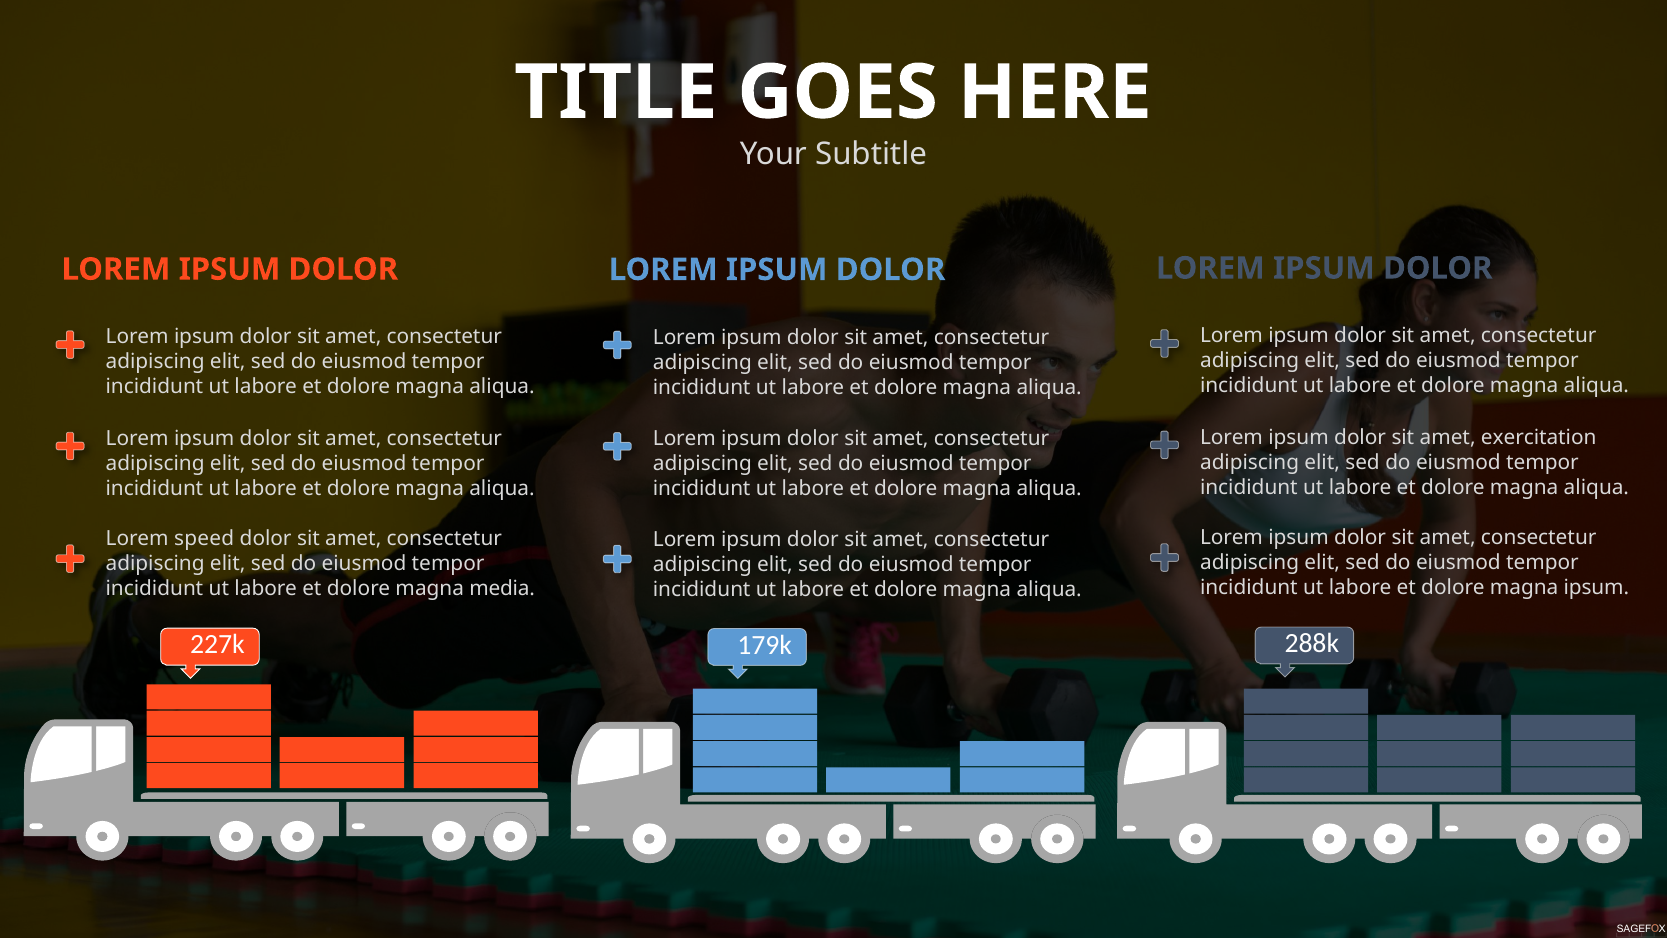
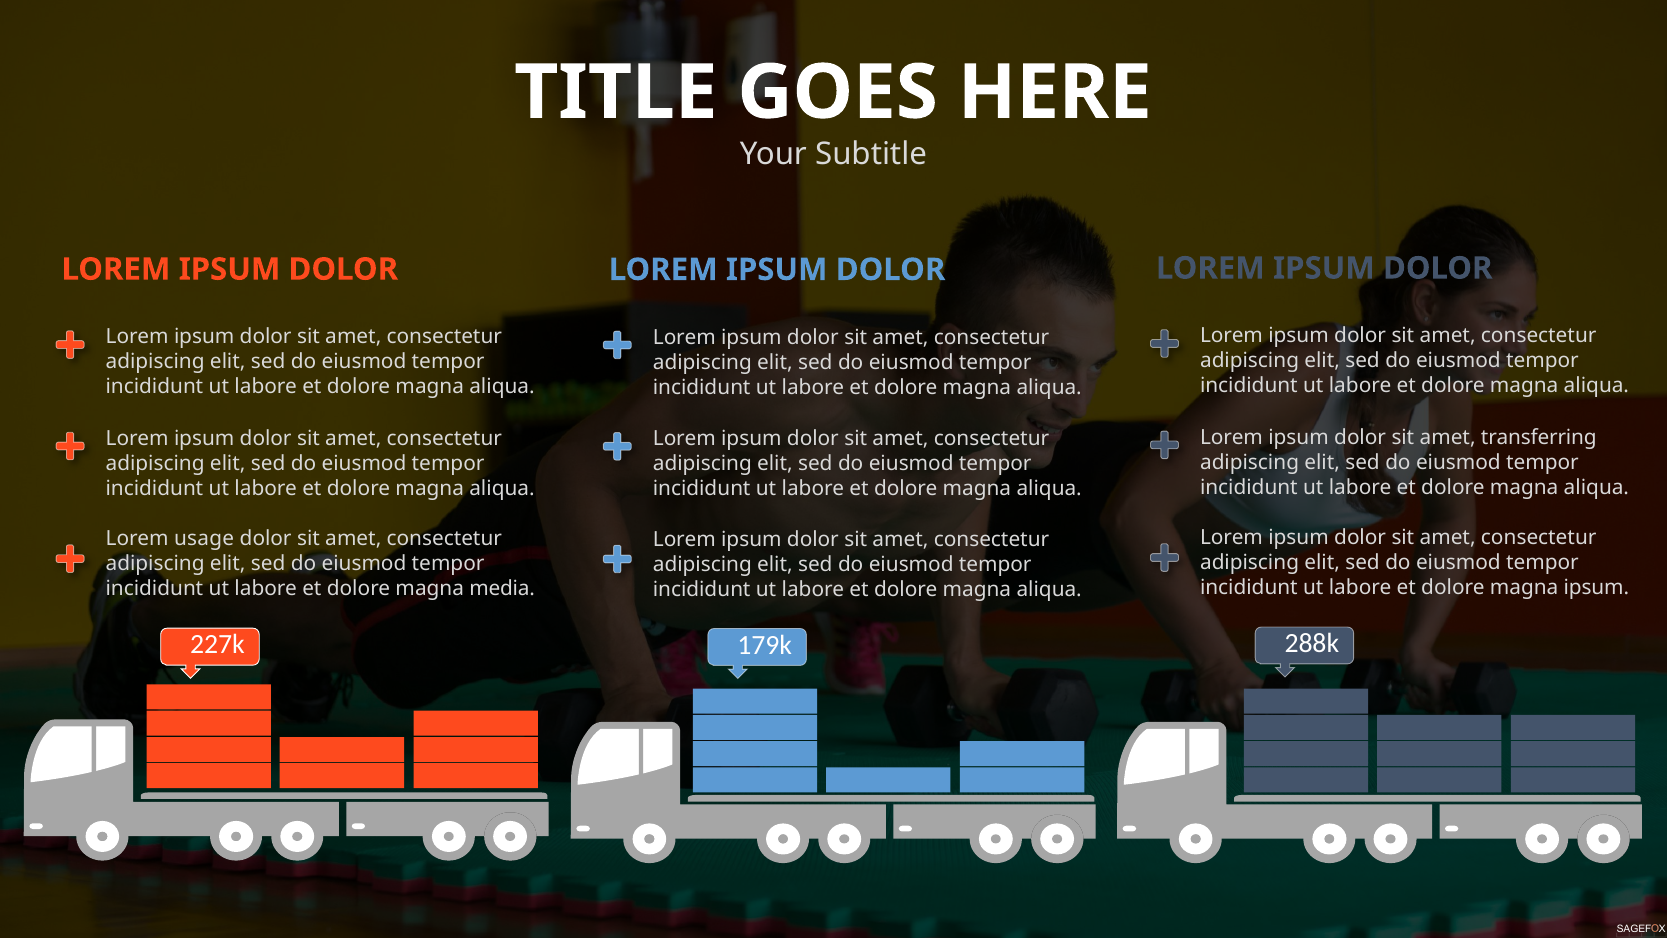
exercitation: exercitation -> transferring (1539, 437)
speed: speed -> usage (204, 539)
